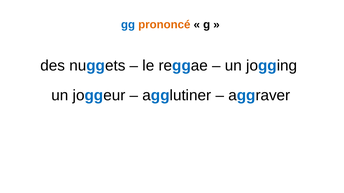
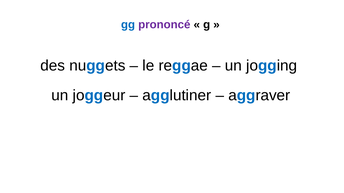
prononcé colour: orange -> purple (164, 25)
